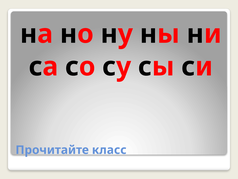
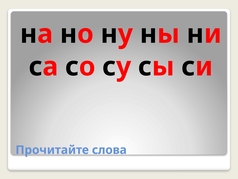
класс: класс -> слова (109, 150)
